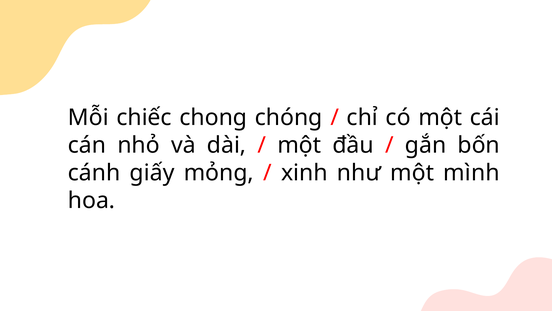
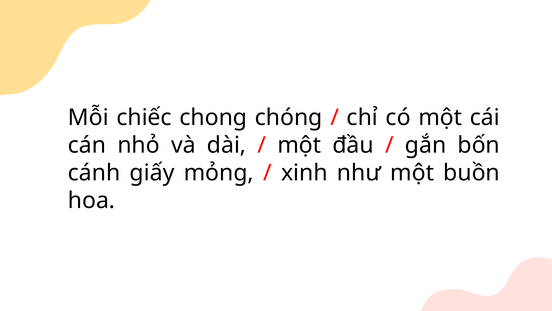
mình: mình -> buồn (472, 173)
